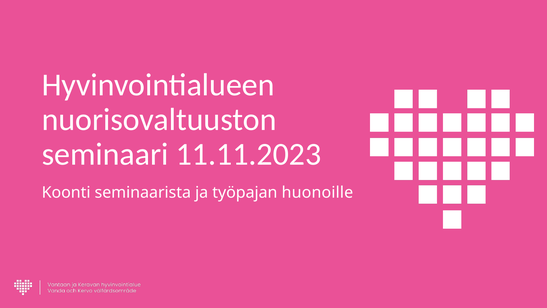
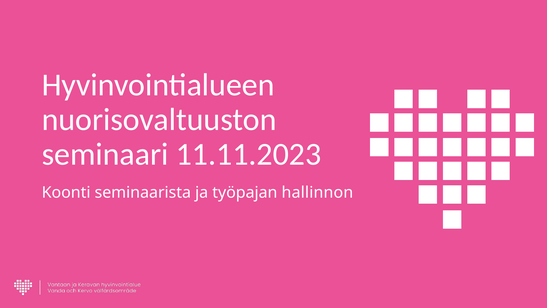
huonoille: huonoille -> hallinnon (317, 192)
